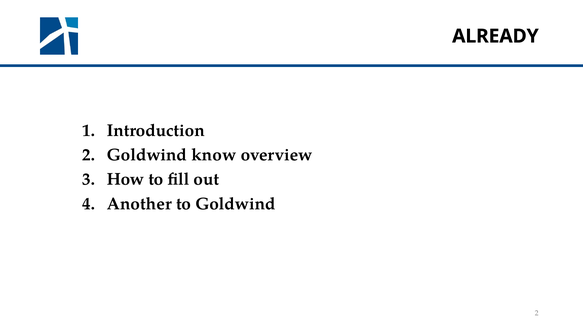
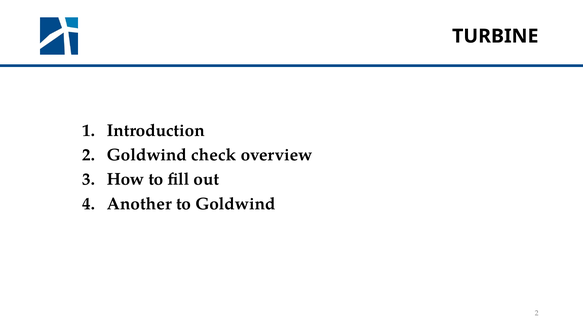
ALREADY: ALREADY -> TURBINE (495, 36)
know: know -> check (214, 155)
